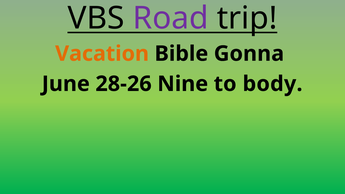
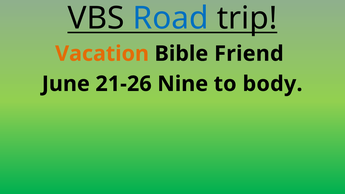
Road colour: purple -> blue (171, 18)
Gonna: Gonna -> Friend (249, 54)
28-26: 28-26 -> 21-26 (124, 84)
